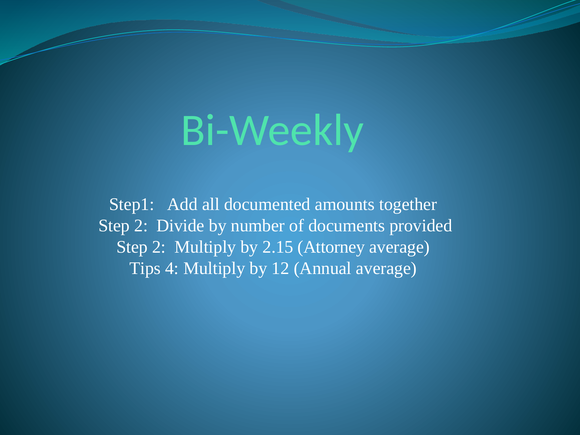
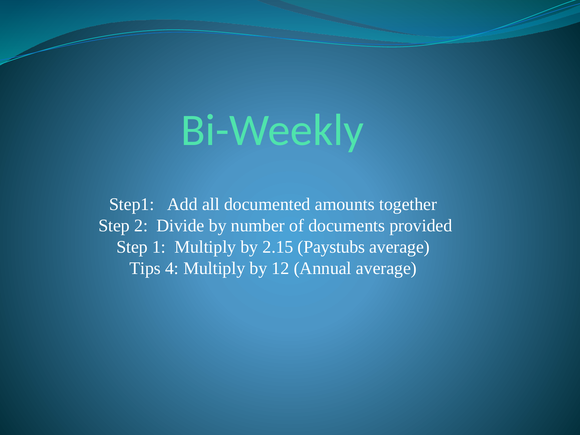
2: 2 -> 1 (159, 247)
Attorney: Attorney -> Paystubs (331, 247)
